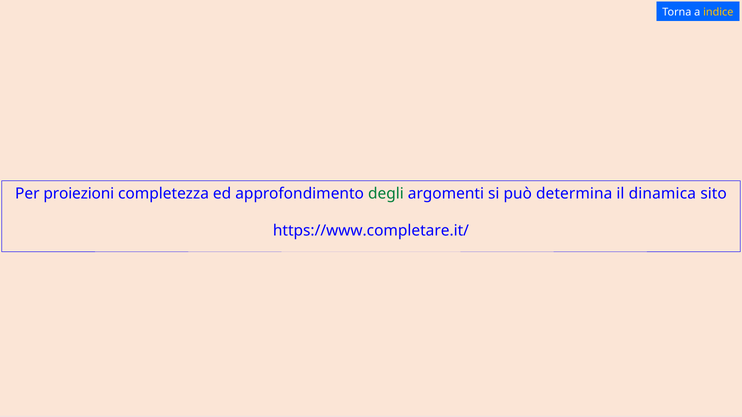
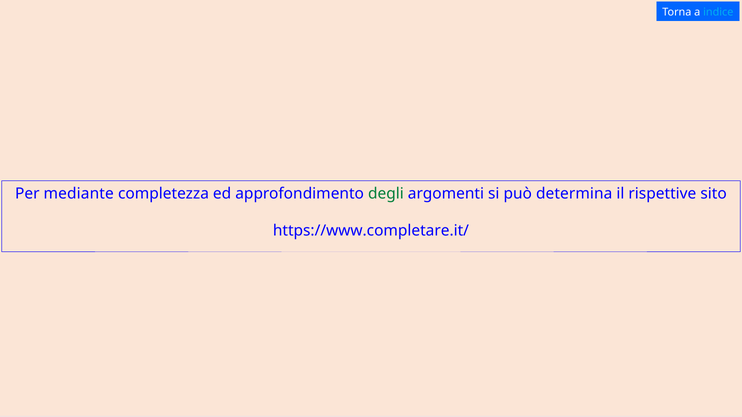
indice colour: yellow -> light blue (718, 12)
proiezioni: proiezioni -> mediante (79, 194)
dinamica: dinamica -> rispettive (662, 194)
